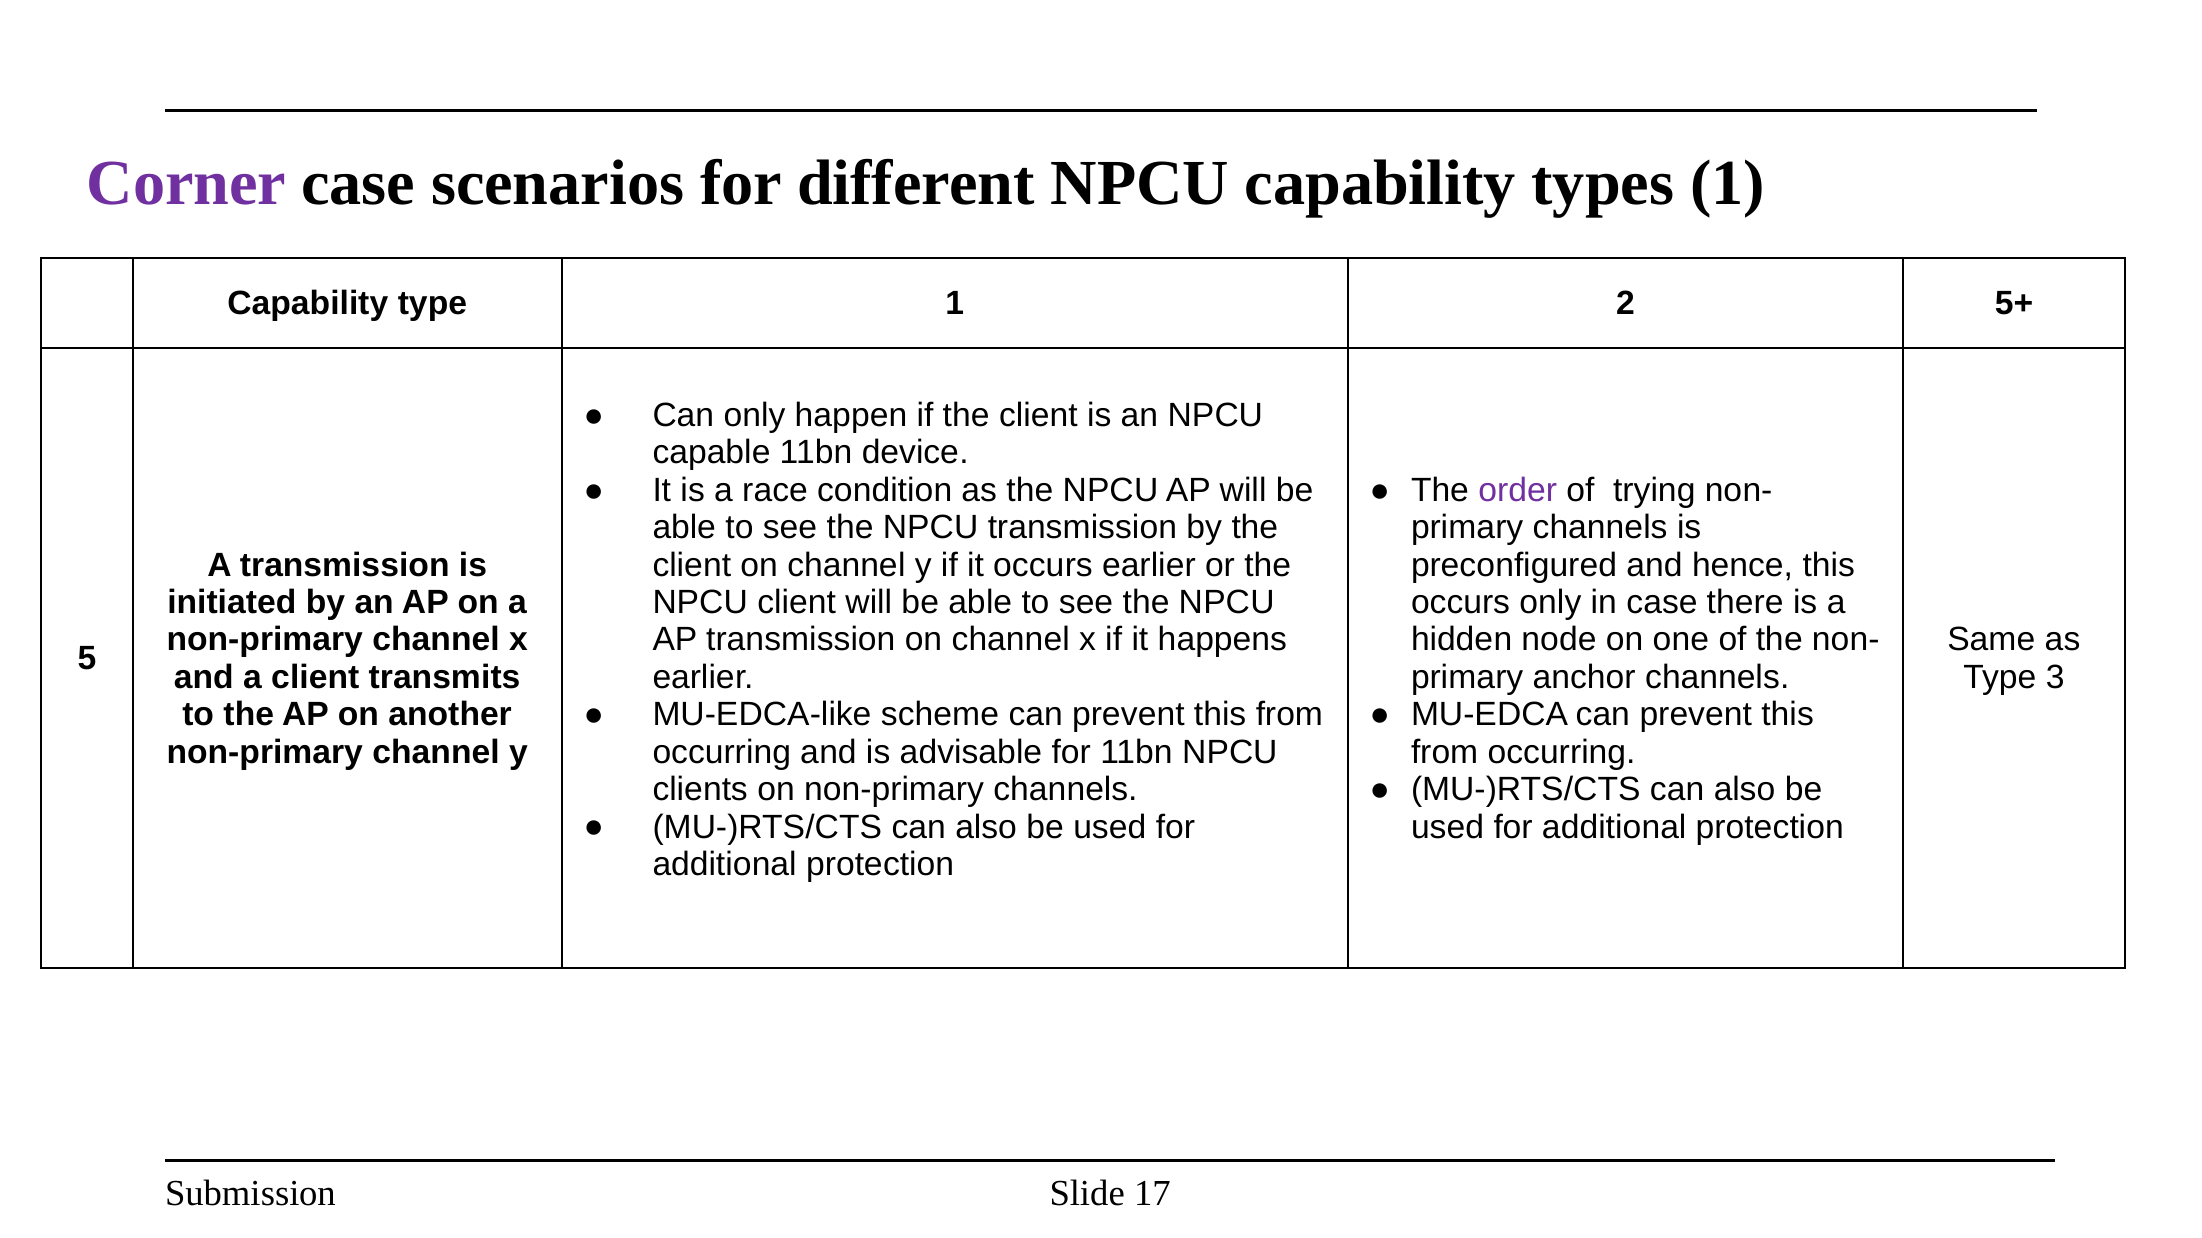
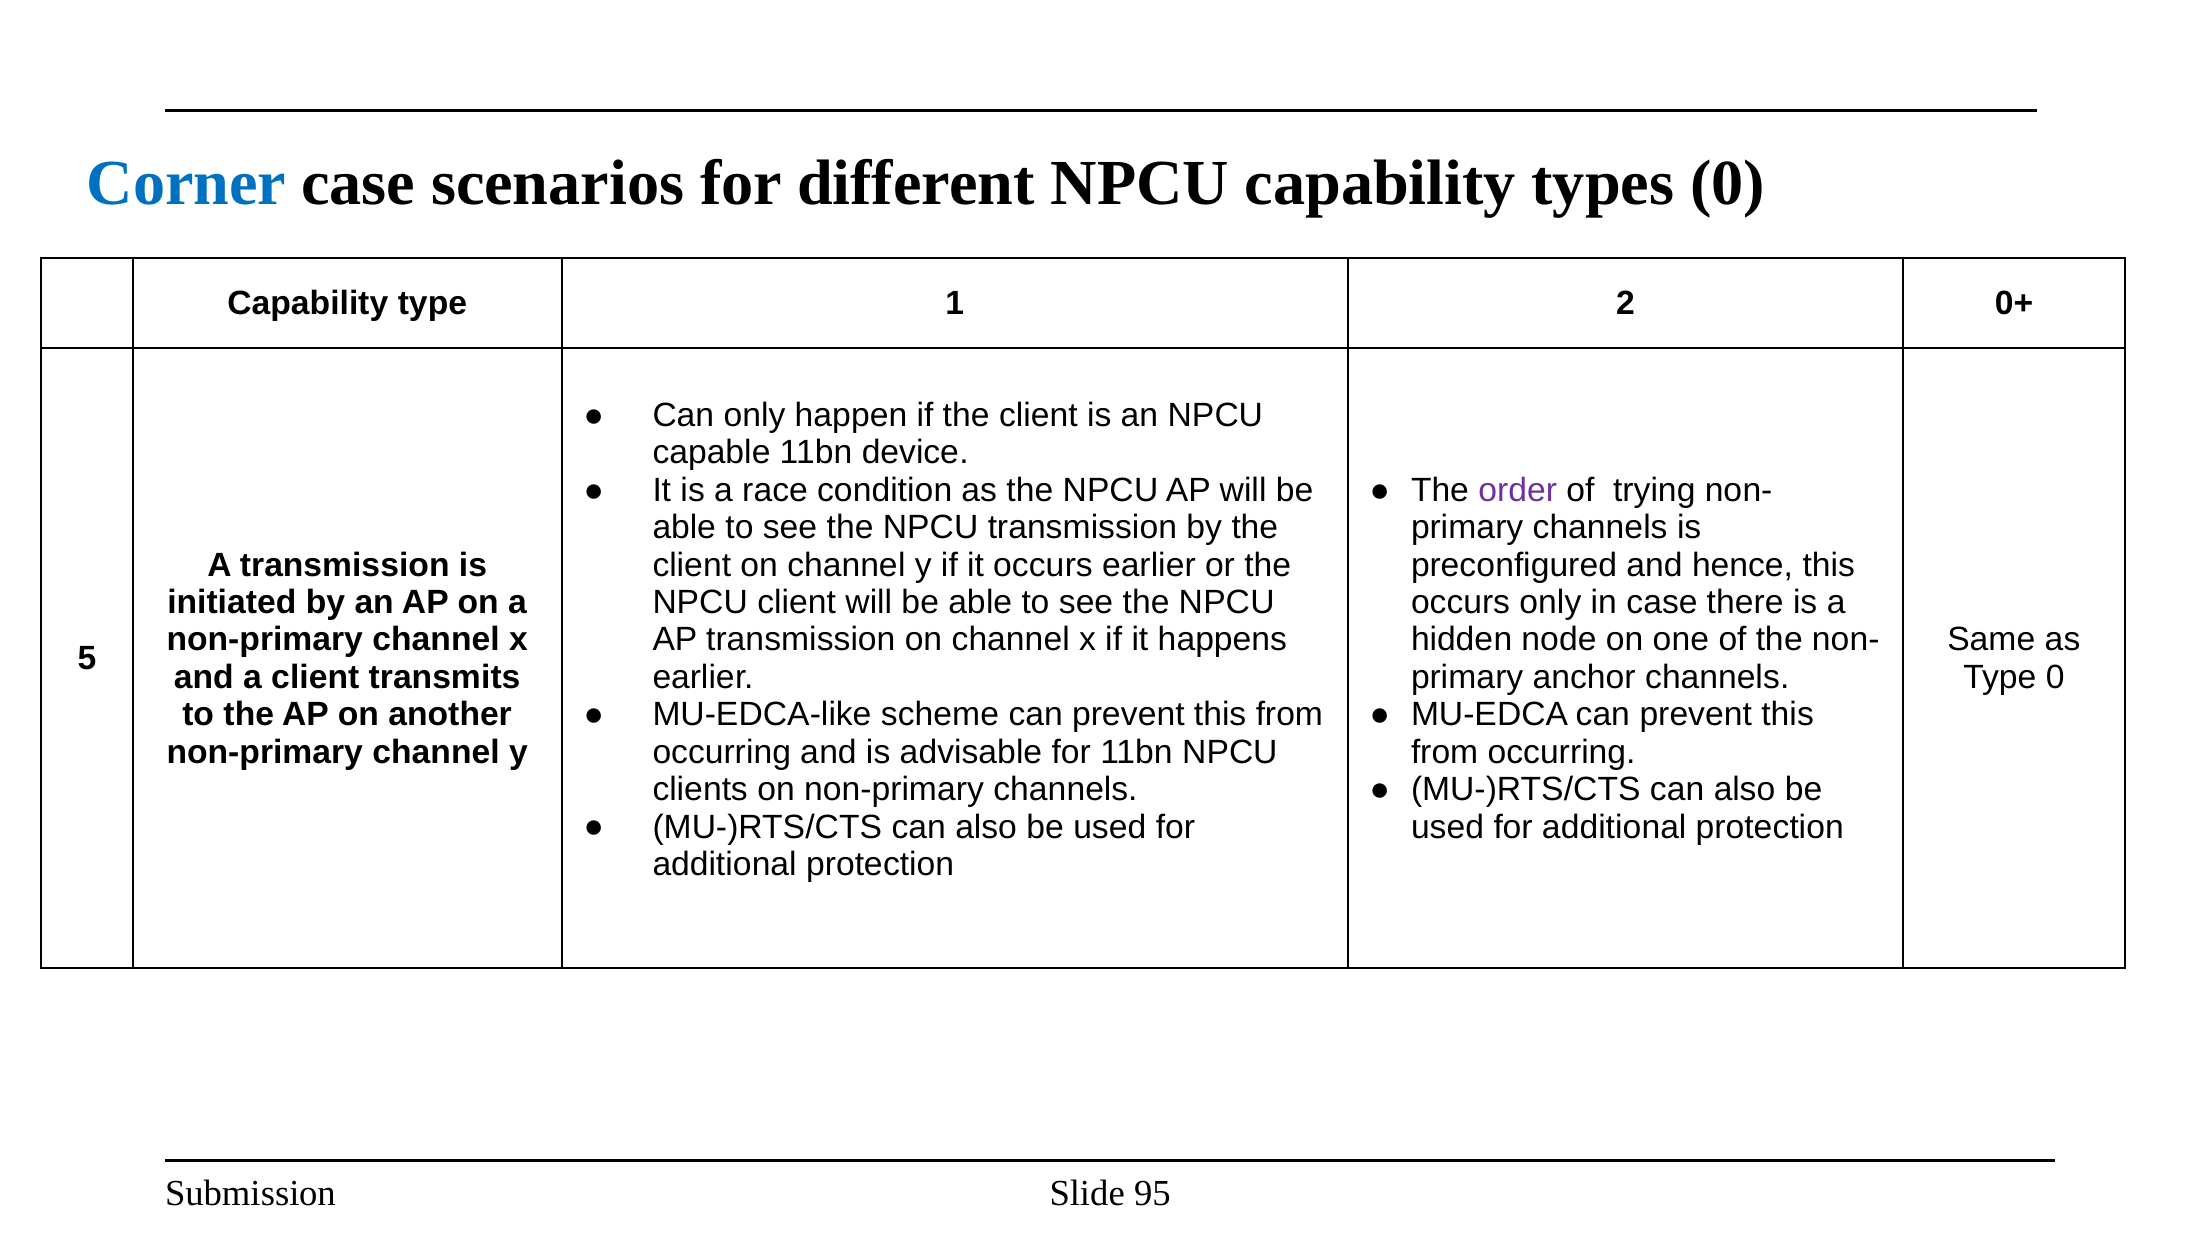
Corner colour: purple -> blue (187, 183)
types 1: 1 -> 0 (1728, 183)
5+: 5+ -> 0+ (2014, 304)
Type 3: 3 -> 0 (2055, 678)
17: 17 -> 95 (1152, 1194)
